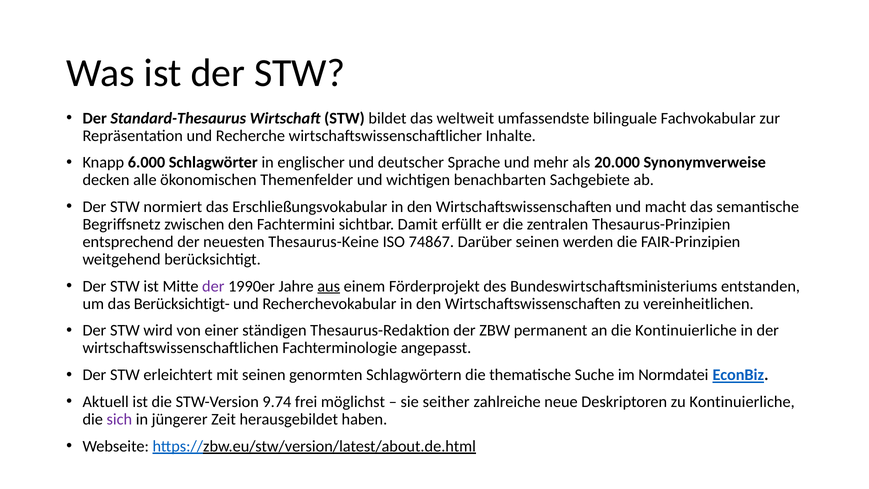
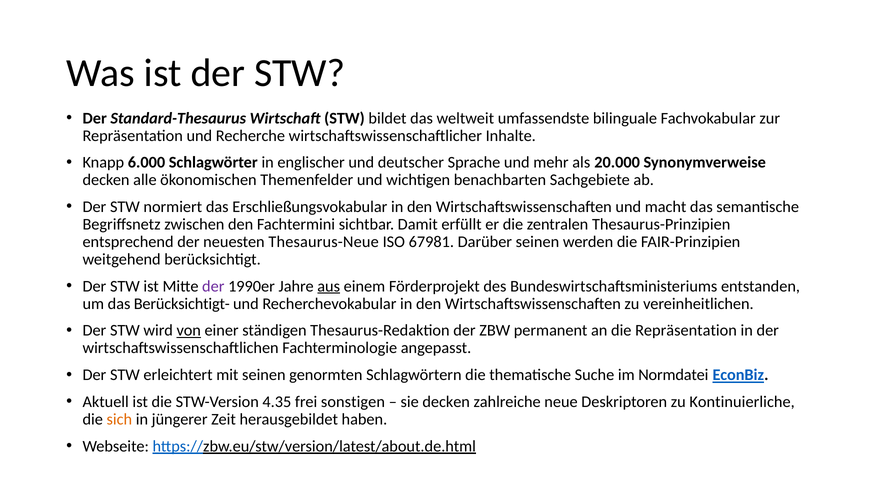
Thesaurus-Keine: Thesaurus-Keine -> Thesaurus-Neue (324, 242)
74867: 74867 -> 67981 (431, 242)
von underline: none -> present (189, 330)
die Kontinuierliche: Kontinuierliche -> Repräsentation (686, 330)
9.74: 9.74 -> 4.35 (277, 402)
möglichst: möglichst -> sonstigen (353, 402)
sie seither: seither -> decken (446, 402)
sich colour: purple -> orange (119, 419)
